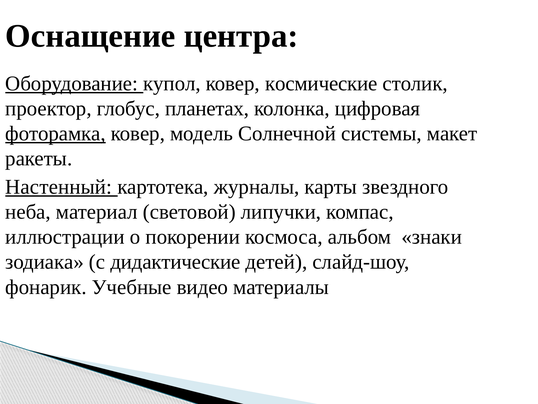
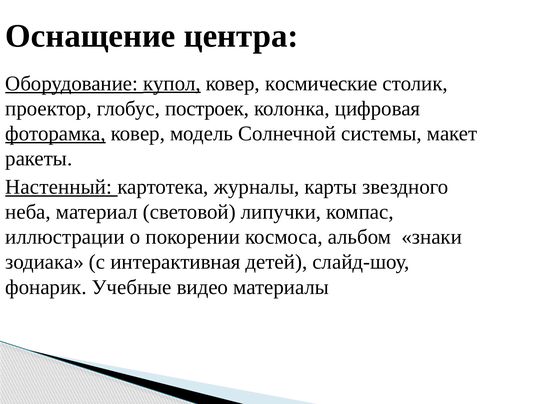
купол underline: none -> present (172, 83)
планетах: планетах -> построек (207, 108)
дидактические: дидактические -> интерактивная (175, 262)
